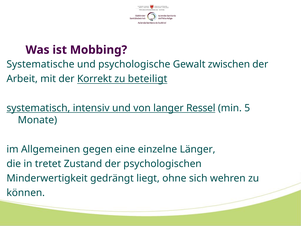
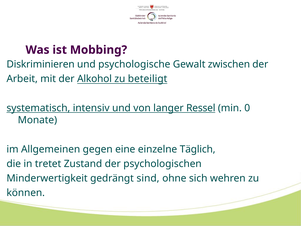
Systematische: Systematische -> Diskriminieren (41, 64)
Korrekt: Korrekt -> Alkohol (94, 79)
5: 5 -> 0 (247, 108)
Länger: Länger -> Täglich (198, 149)
liegt: liegt -> sind (148, 178)
